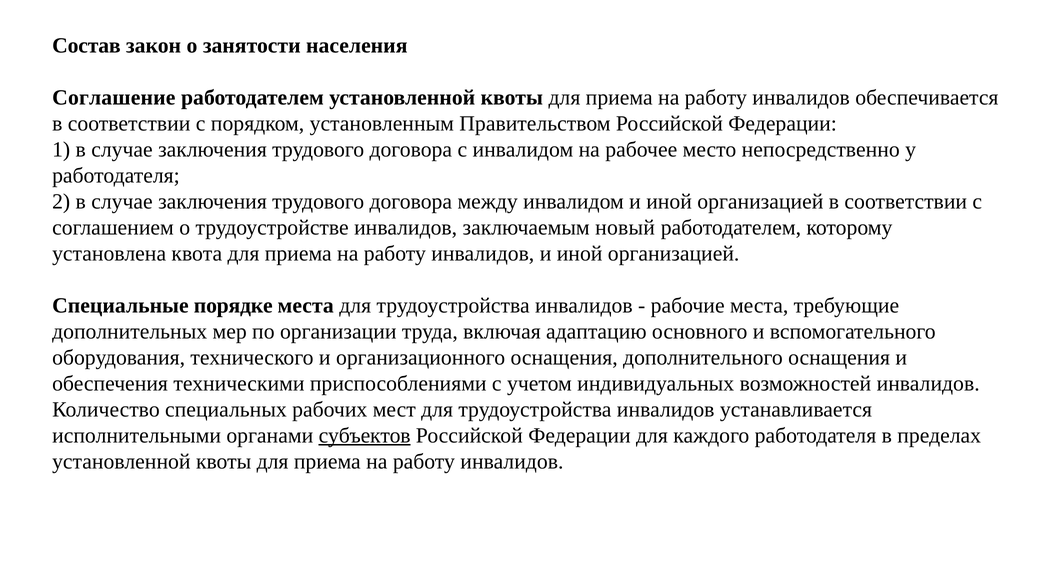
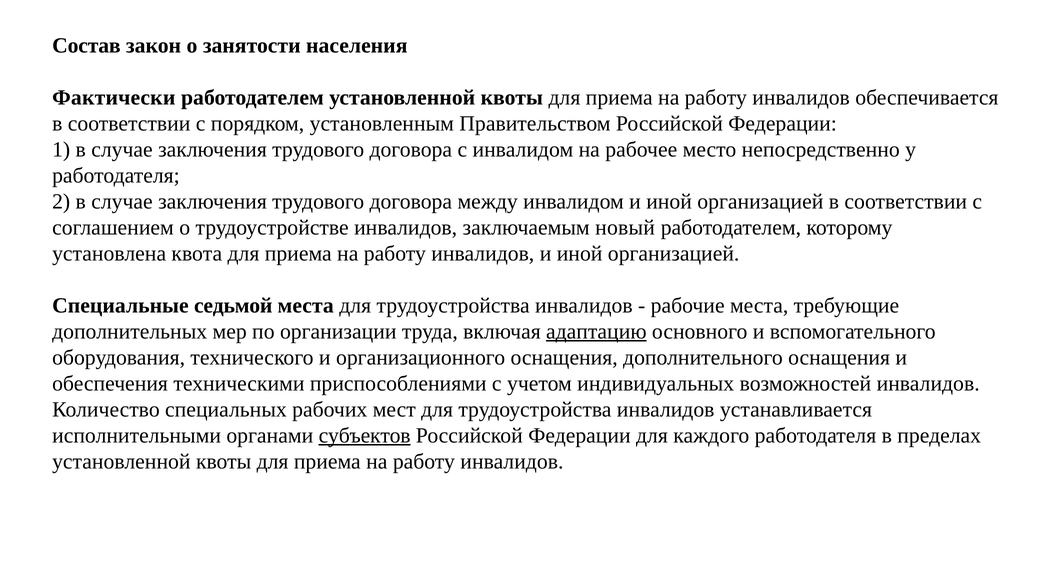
Соглашение: Соглашение -> Фактически (114, 97)
порядке: порядке -> седьмой (233, 306)
адаптацию underline: none -> present (596, 332)
